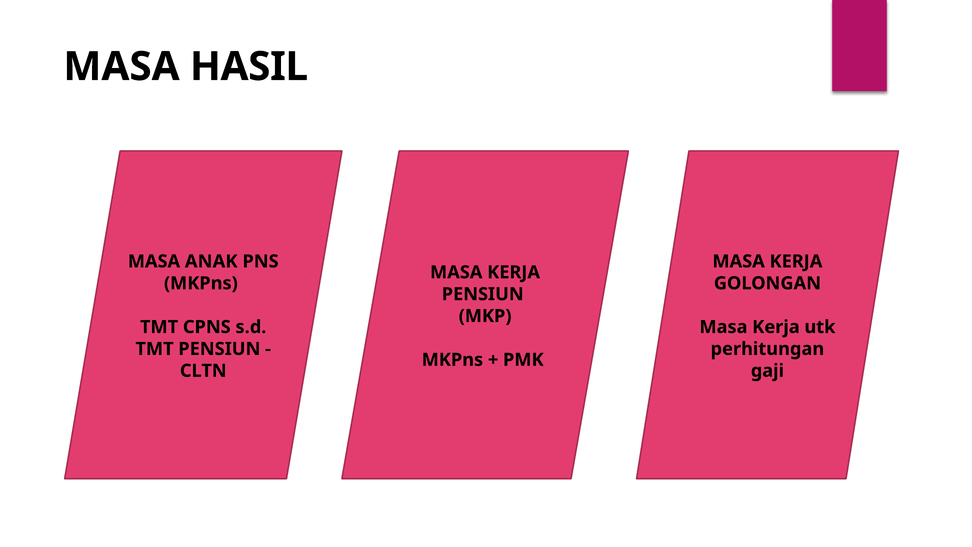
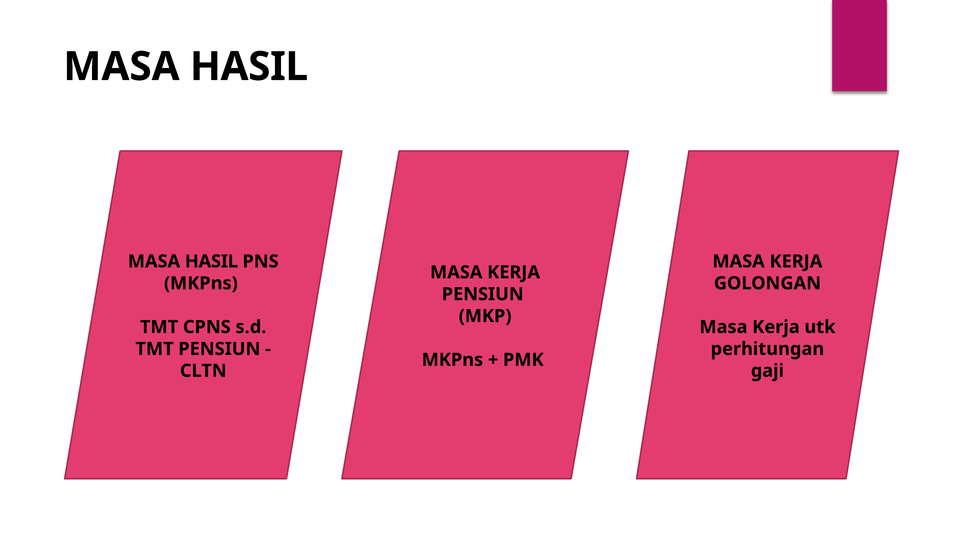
ANAK: ANAK -> HASIL (211, 261)
